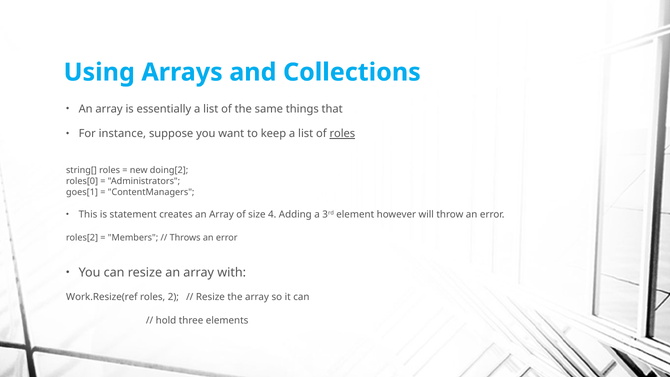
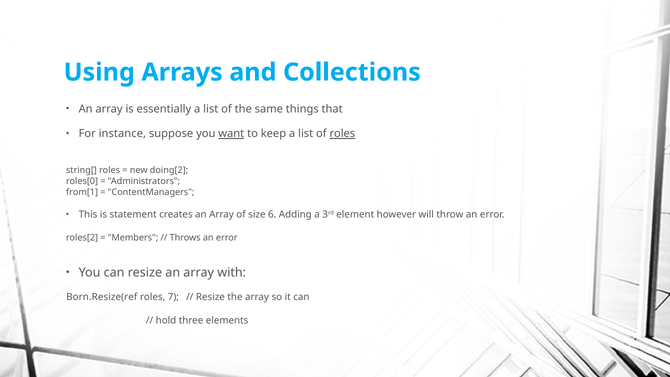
want underline: none -> present (231, 134)
goes[1: goes[1 -> from[1 (82, 192)
4: 4 -> 6 (272, 214)
Work.Resize(ref: Work.Resize(ref -> Born.Resize(ref (102, 297)
2: 2 -> 7 (173, 297)
